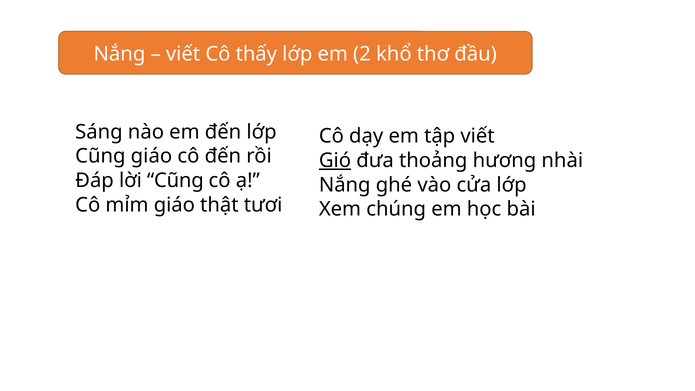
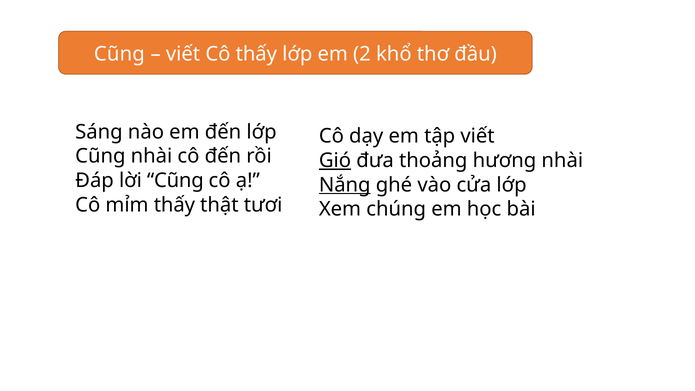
Nắng: Nắng -> Cũng (119, 54)
Cũng giáo: giáo -> nhài (152, 156)
Nắng underline: none -> present (345, 185)
mỉm giáo: giáo -> thấy (174, 205)
